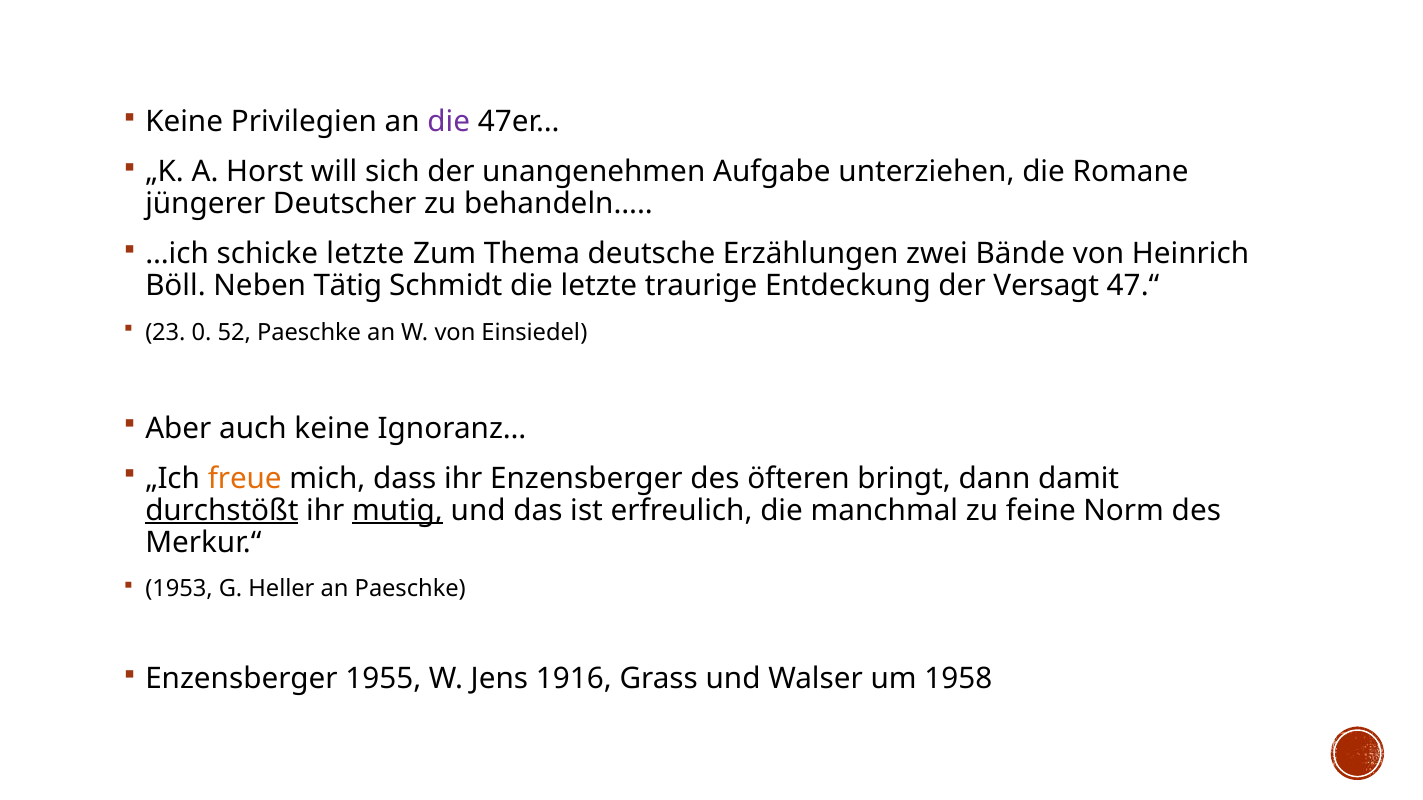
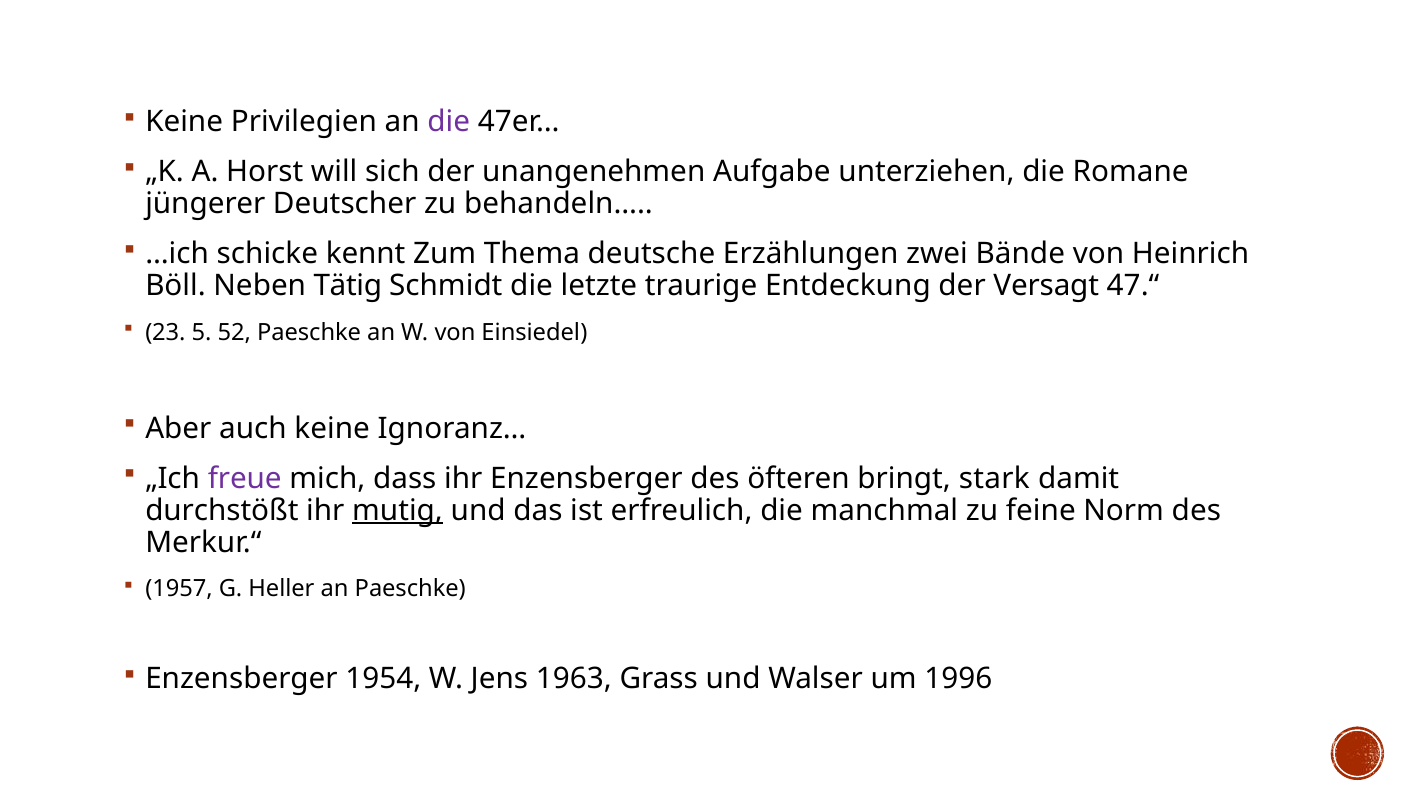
schicke letzte: letzte -> kennt (366, 254)
0: 0 -> 5 (202, 332)
freue colour: orange -> purple (245, 479)
dann: dann -> stark (994, 479)
durchstößt underline: present -> none (222, 511)
1953: 1953 -> 1957 (179, 589)
1955: 1955 -> 1954 (383, 679)
1916: 1916 -> 1963 (574, 679)
1958: 1958 -> 1996 (958, 679)
